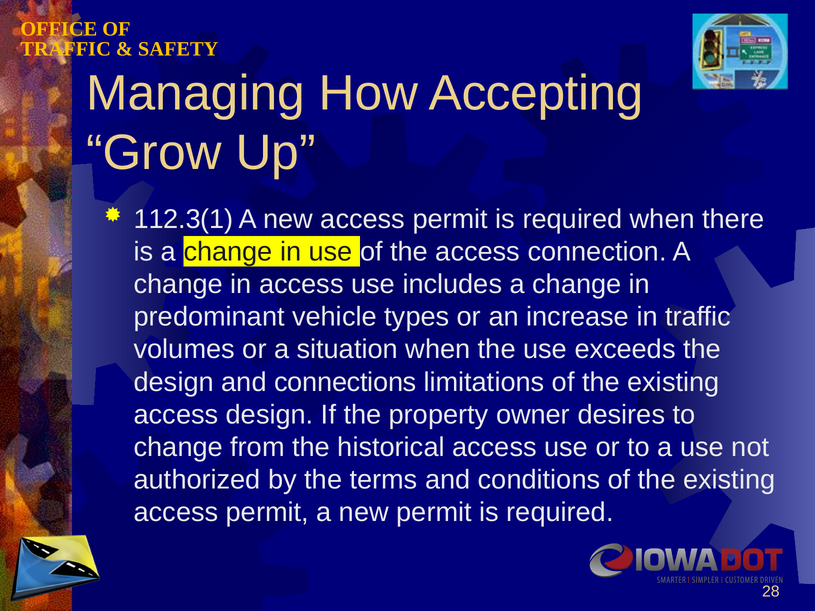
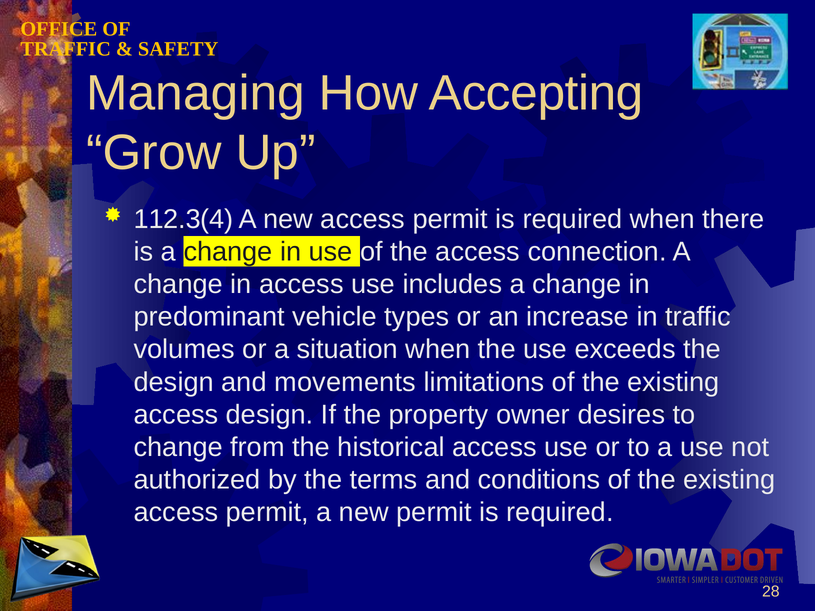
112.3(1: 112.3(1 -> 112.3(4 (183, 219)
connections: connections -> movements (345, 382)
